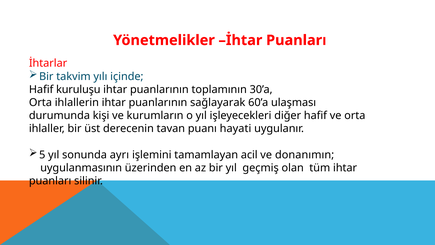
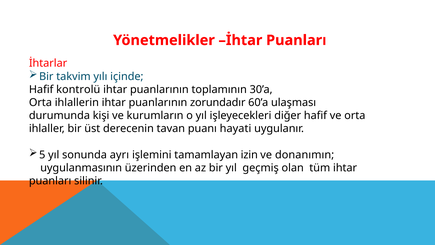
kuruluşu: kuruluşu -> kontrolü (78, 89)
sağlayarak: sağlayarak -> zorundadır (218, 102)
acil: acil -> izin (249, 155)
